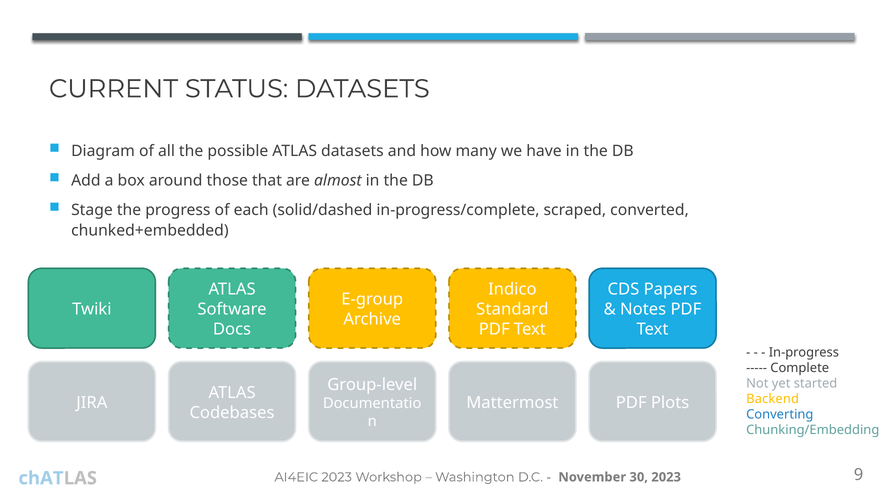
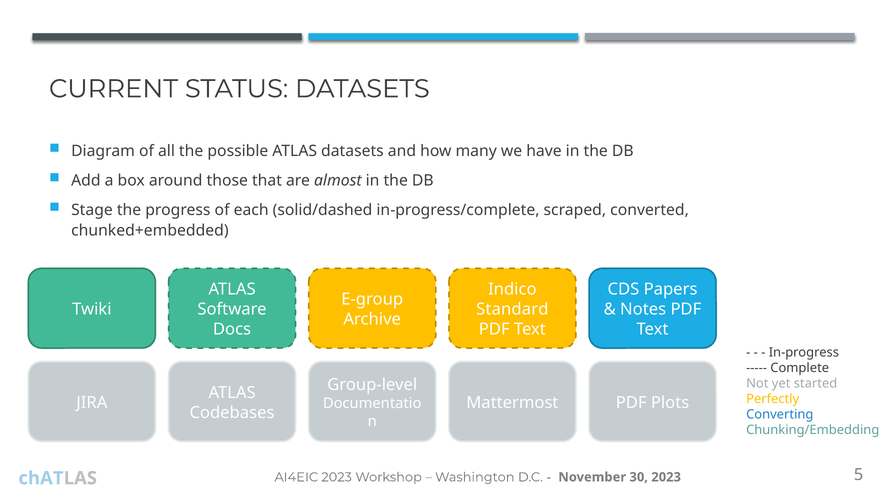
Backend: Backend -> Perfectly (773, 399)
9: 9 -> 5 (859, 475)
